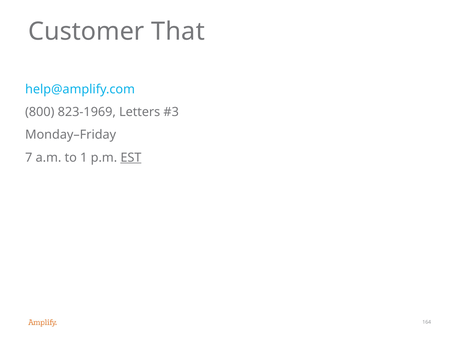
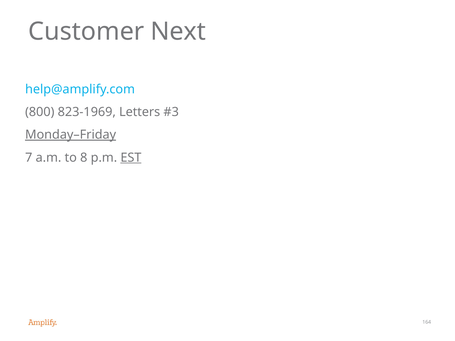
That: That -> Next (178, 31)
Monday–Friday underline: none -> present (71, 135)
1: 1 -> 8 (84, 158)
